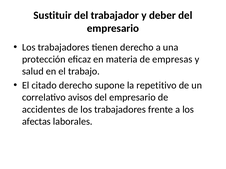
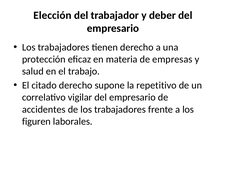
Sustituir: Sustituir -> Elección (52, 15)
avisos: avisos -> vigilar (80, 98)
afectas: afectas -> figuren (36, 122)
